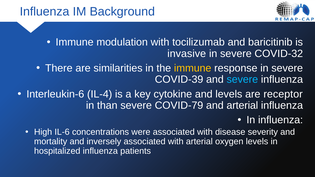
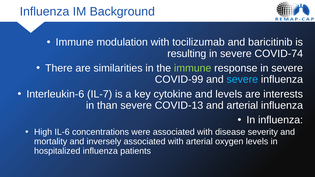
invasive: invasive -> resulting (187, 54)
COVID-32: COVID-32 -> COVID-74 (279, 54)
immune colour: yellow -> light green (193, 68)
COVID-39: COVID-39 -> COVID-99 (179, 80)
IL-4: IL-4 -> IL-7 (100, 94)
receptor: receptor -> interests (283, 94)
COVID-79: COVID-79 -> COVID-13 (179, 106)
